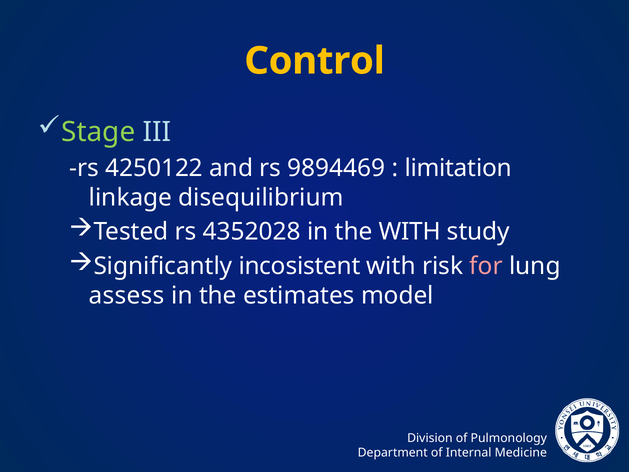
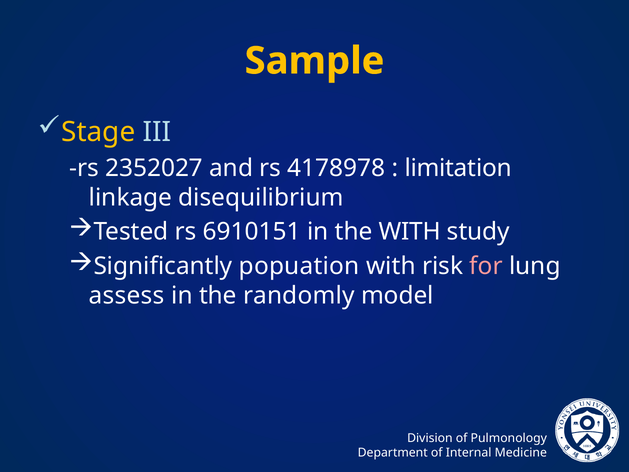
Control: Control -> Sample (314, 61)
Stage colour: light green -> yellow (98, 132)
4250122: 4250122 -> 2352027 (154, 168)
9894469: 9894469 -> 4178978 (336, 168)
4352028: 4352028 -> 6910151 (252, 232)
incosistent: incosistent -> popuation (299, 266)
estimates: estimates -> randomly (299, 295)
